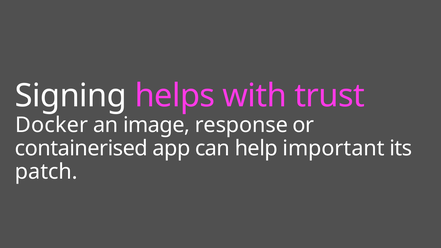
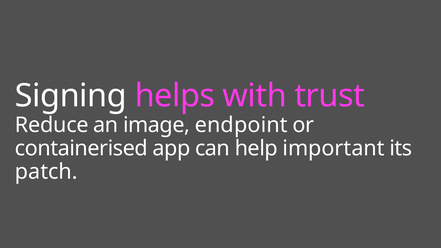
Docker: Docker -> Reduce (52, 125)
response: response -> endpoint (241, 125)
